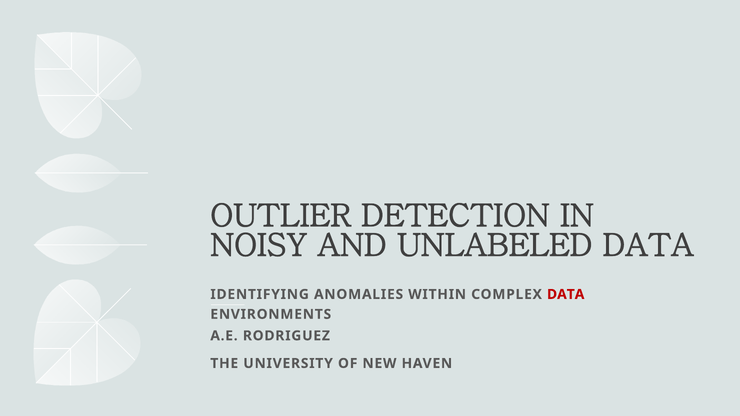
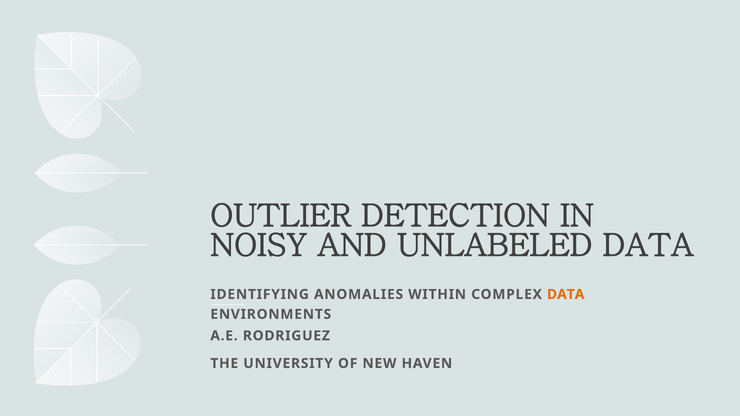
DATA colour: red -> orange (566, 295)
